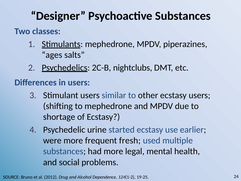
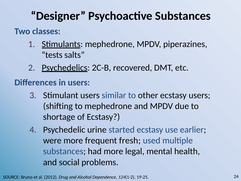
ages: ages -> tests (52, 55)
nightclubs: nightclubs -> recovered (133, 68)
